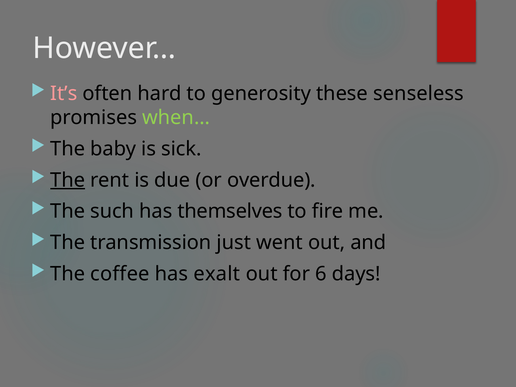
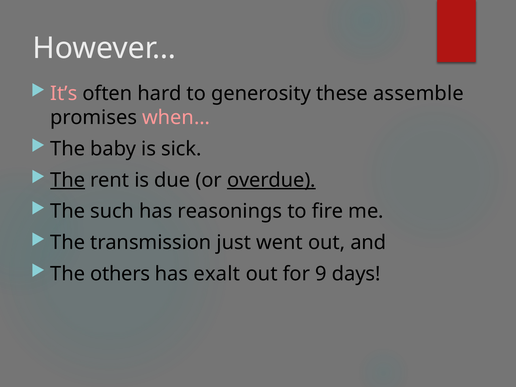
senseless: senseless -> assemble (418, 93)
when… colour: light green -> pink (176, 118)
overdue underline: none -> present (271, 180)
themselves: themselves -> reasonings (230, 211)
coffee: coffee -> others (120, 274)
6: 6 -> 9 (321, 274)
